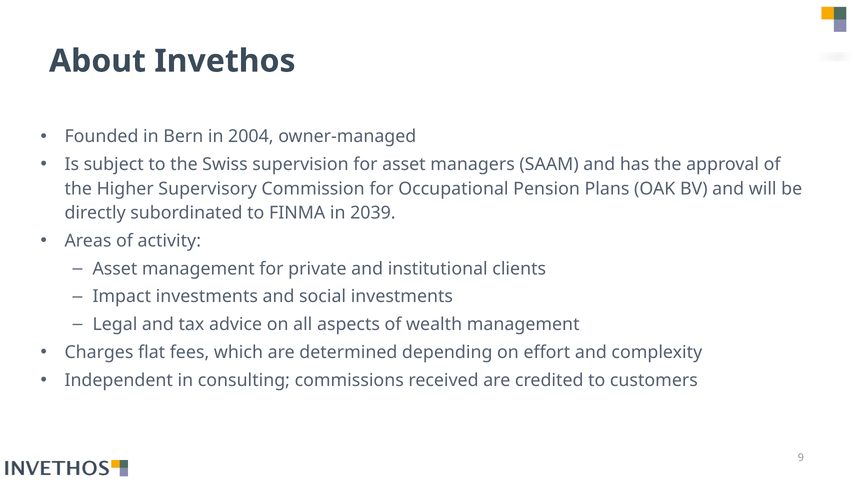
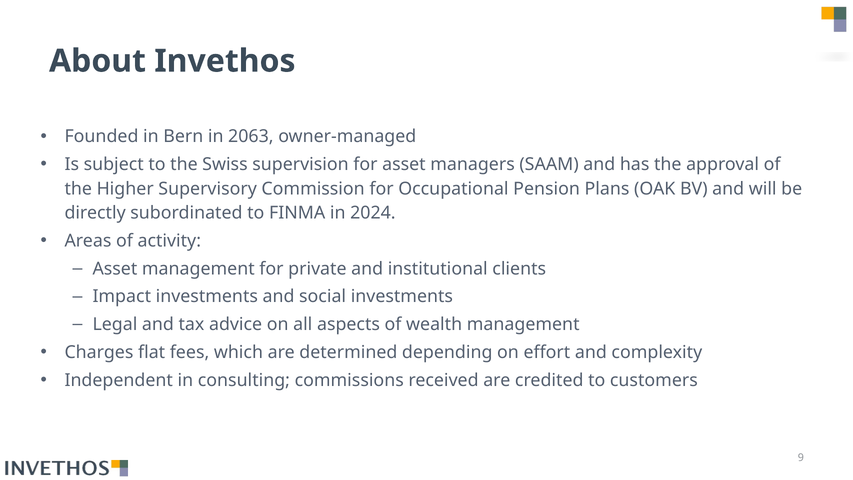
2004: 2004 -> 2063 (251, 136)
2039: 2039 -> 2024 (373, 213)
